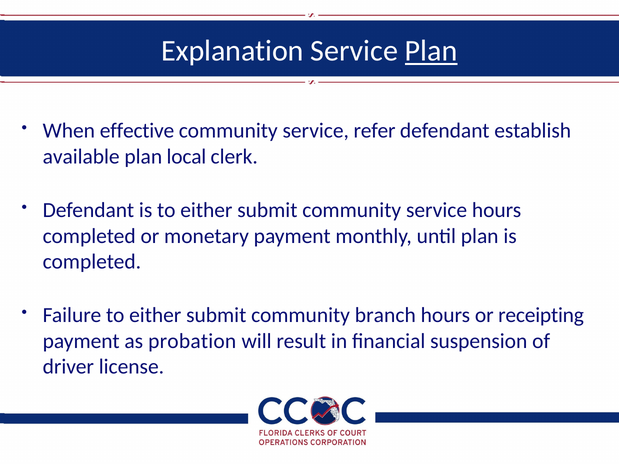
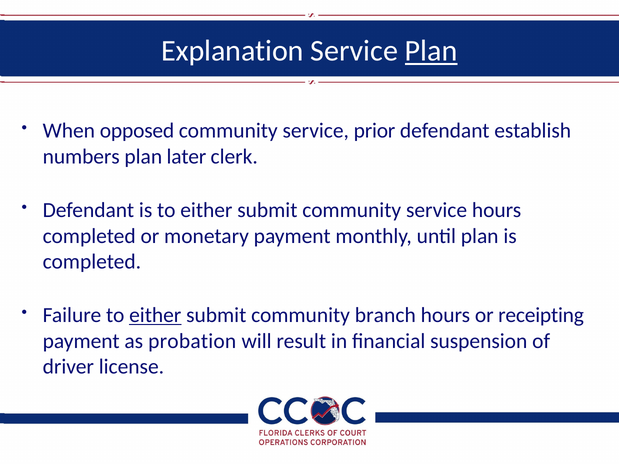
effective: effective -> opposed (137, 131)
refer: refer -> prior (375, 131)
available: available -> numbers (81, 157)
local: local -> later (186, 157)
either underline: none -> present (155, 316)
